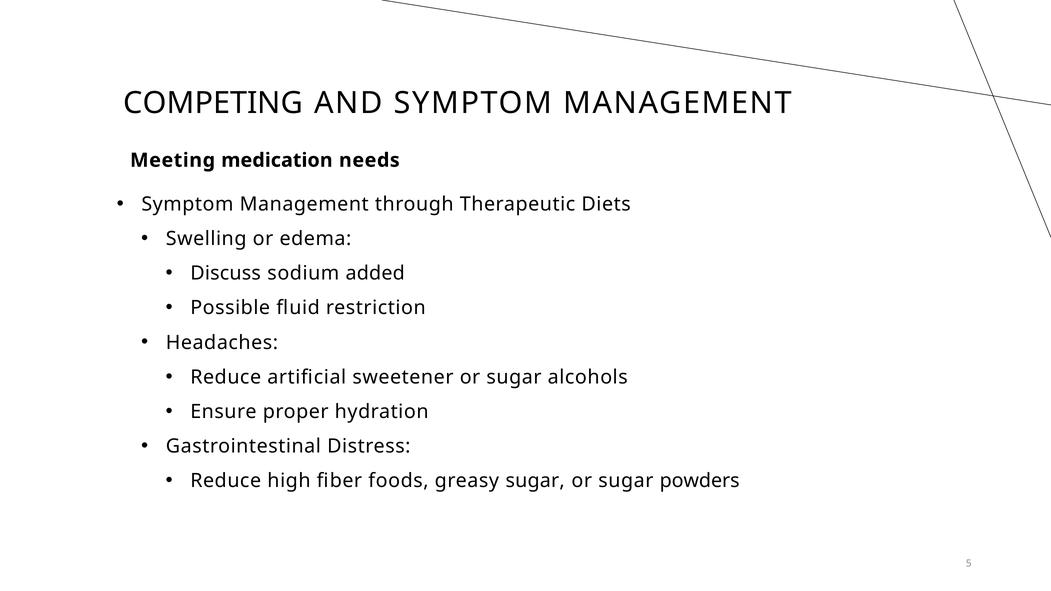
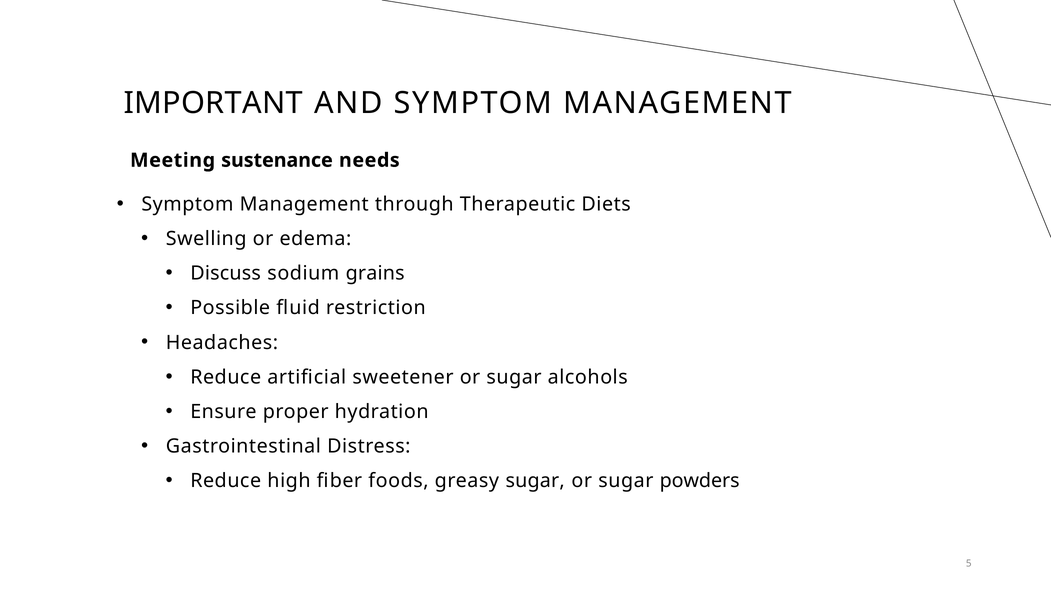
COMPETING: COMPETING -> IMPORTANT (213, 103)
medication: medication -> sustenance (277, 160)
added: added -> grains (375, 273)
